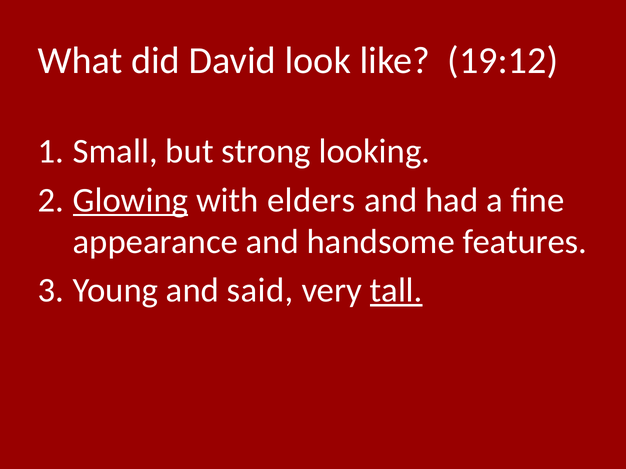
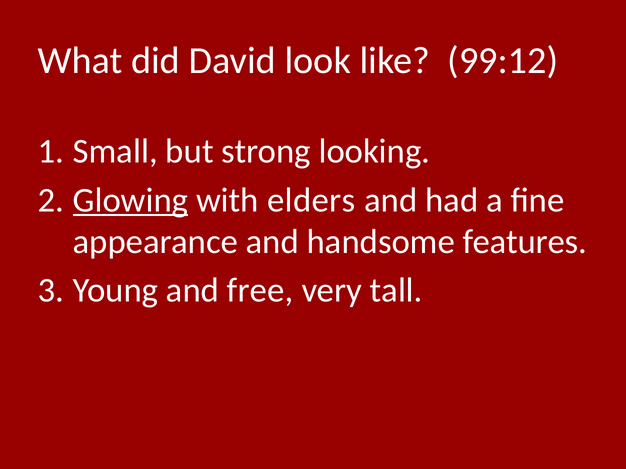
19:12: 19:12 -> 99:12 (503, 61)
said: said -> free (260, 291)
tall underline: present -> none (396, 291)
